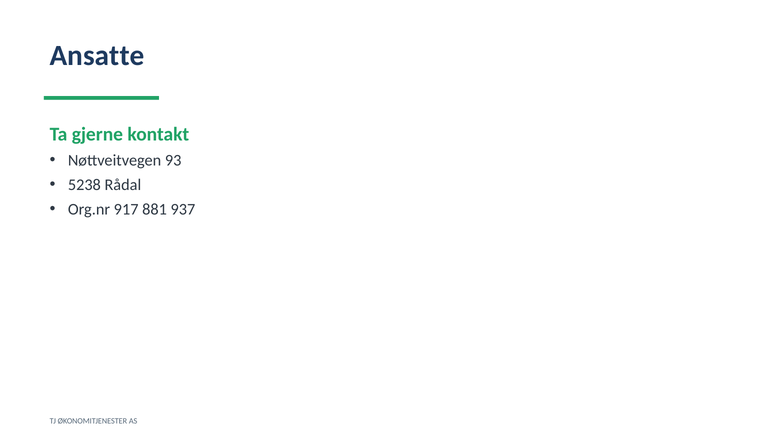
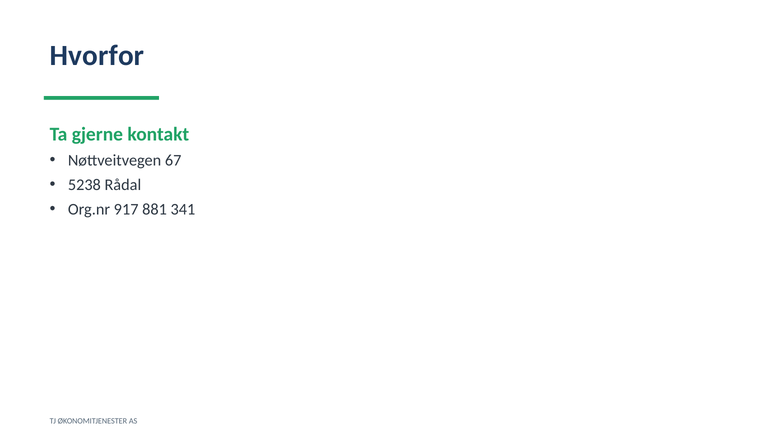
Ansatte: Ansatte -> Hvorfor (97, 56)
93: 93 -> 67 (173, 160)
937: 937 -> 341 (183, 209)
